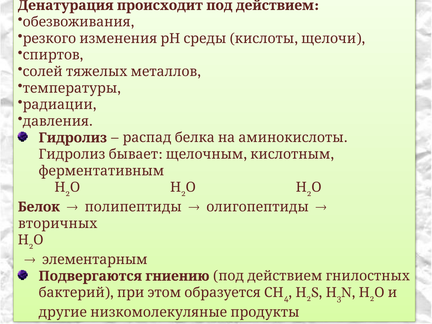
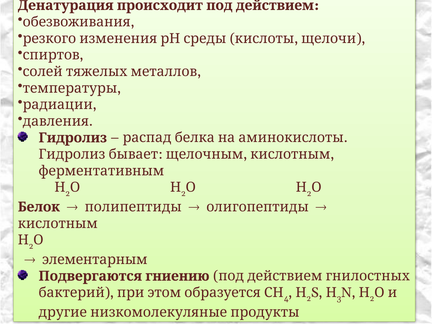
вторичных: вторичных -> кислотным (58, 223)
